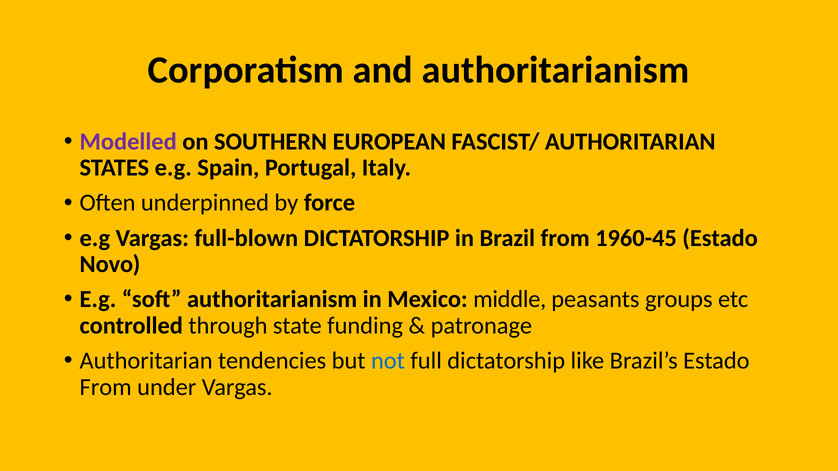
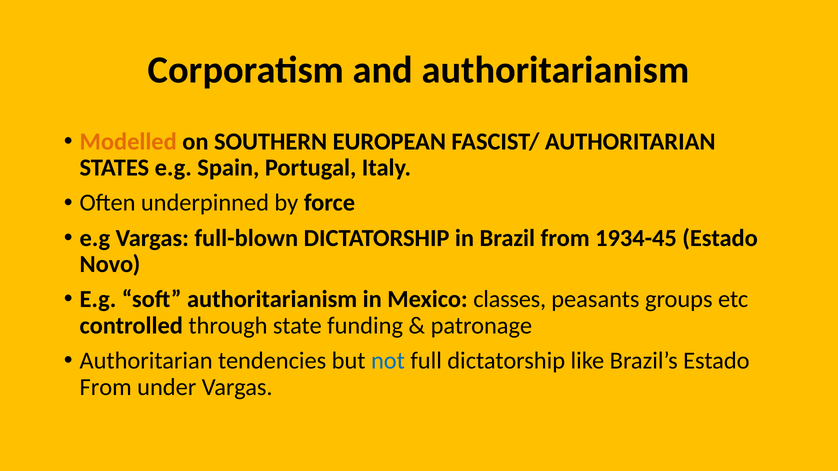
Modelled colour: purple -> orange (128, 142)
1960-45: 1960-45 -> 1934-45 (636, 238)
middle: middle -> classes (510, 300)
